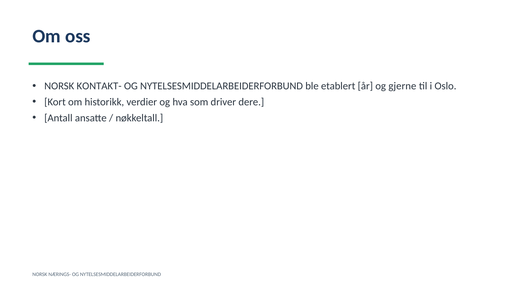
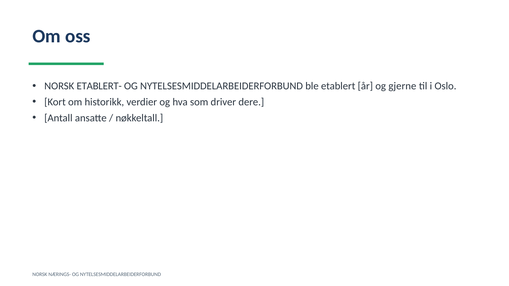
KONTAKT-: KONTAKT- -> ETABLERT- (99, 86)
